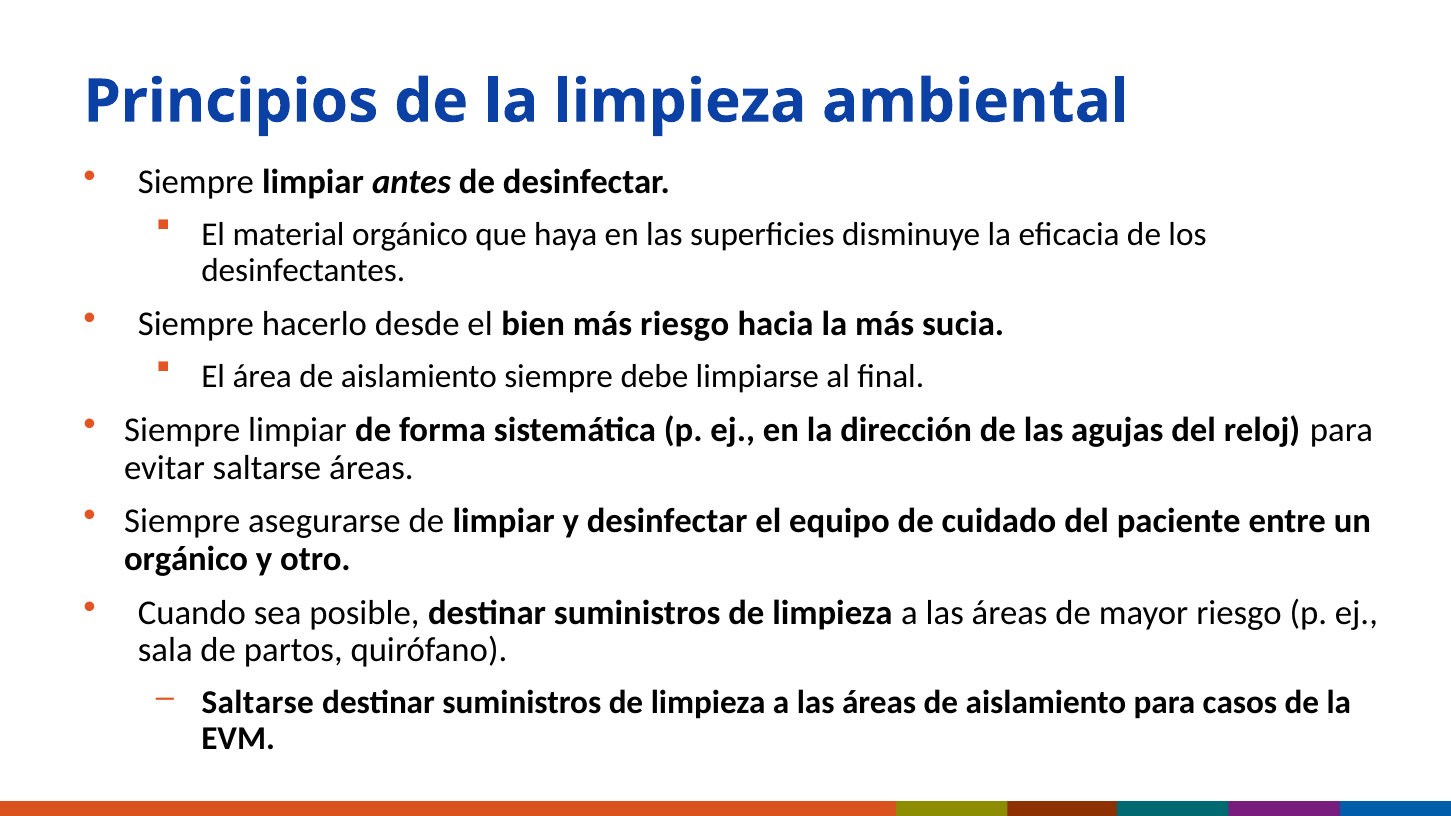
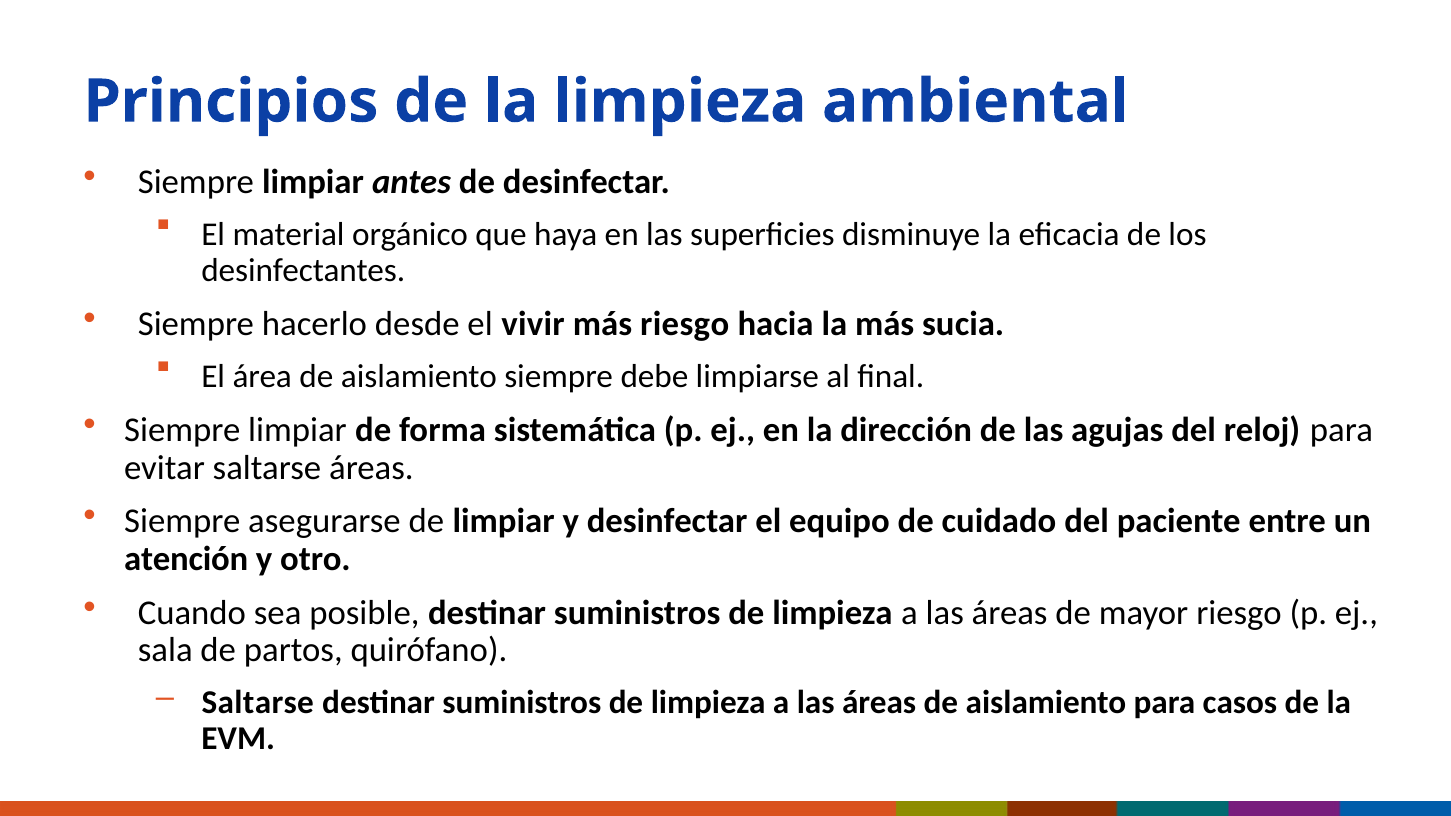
bien: bien -> vivir (533, 324)
orgánico: orgánico -> atención (186, 559)
